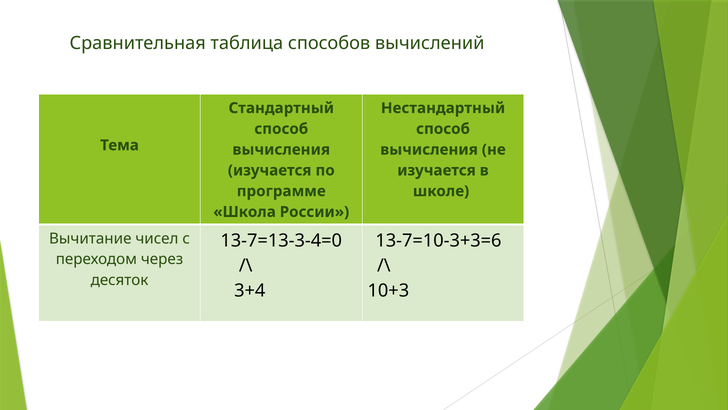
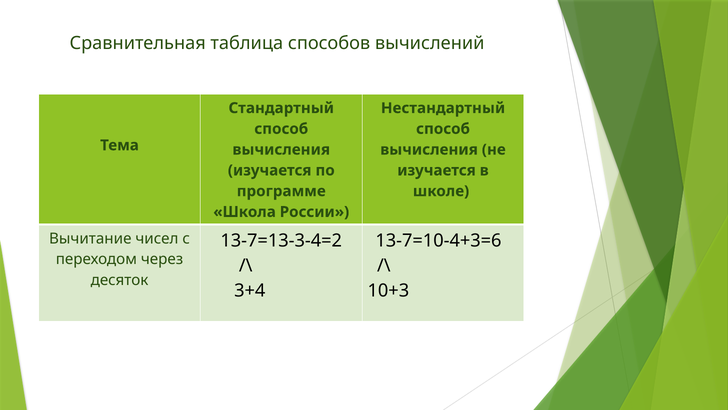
13-7=13-3-4=0: 13-7=13-3-4=0 -> 13-7=13-3-4=2 (281, 241)
13-7=10-3+3=6: 13-7=10-3+3=6 -> 13-7=10-4+3=6 (438, 241)
